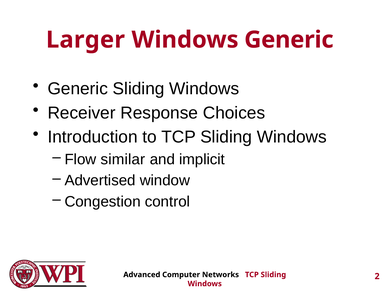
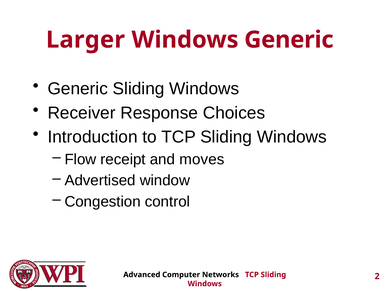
similar: similar -> receipt (123, 159)
implicit: implicit -> moves (202, 159)
